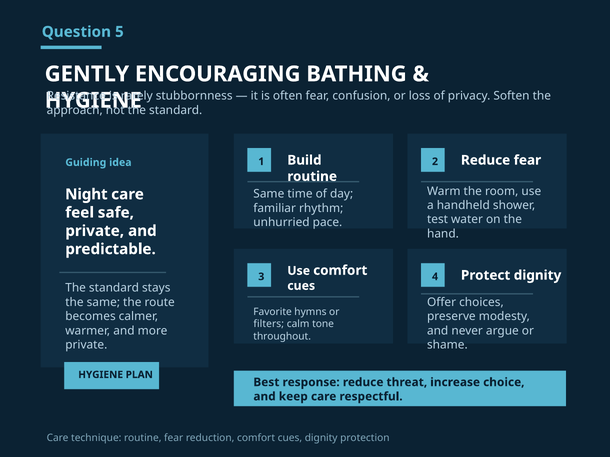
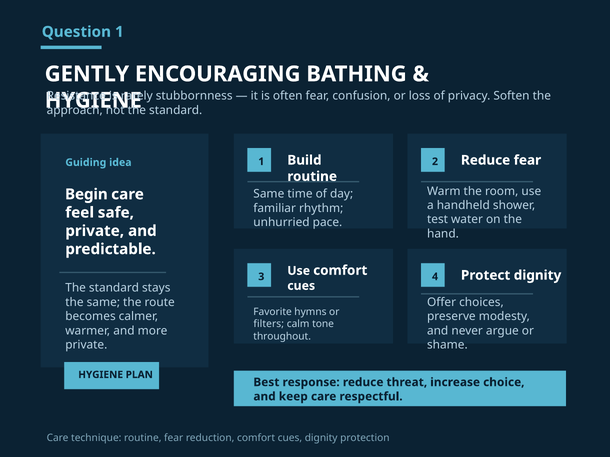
Question 5: 5 -> 1 (119, 32)
Night: Night -> Begin (86, 195)
